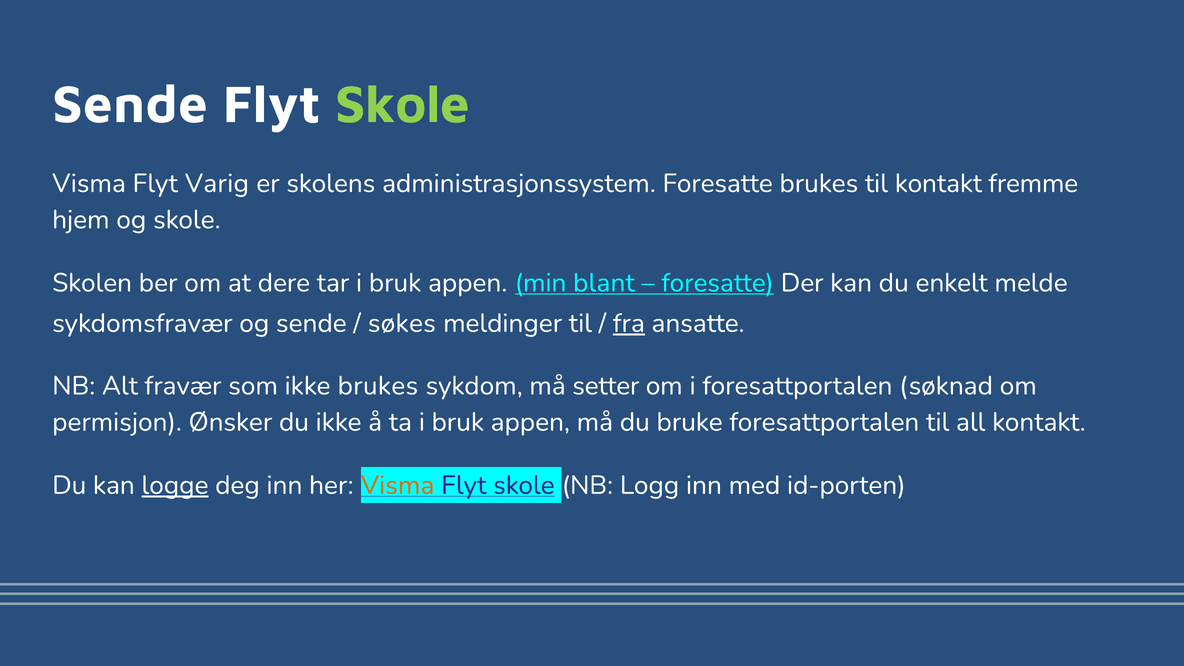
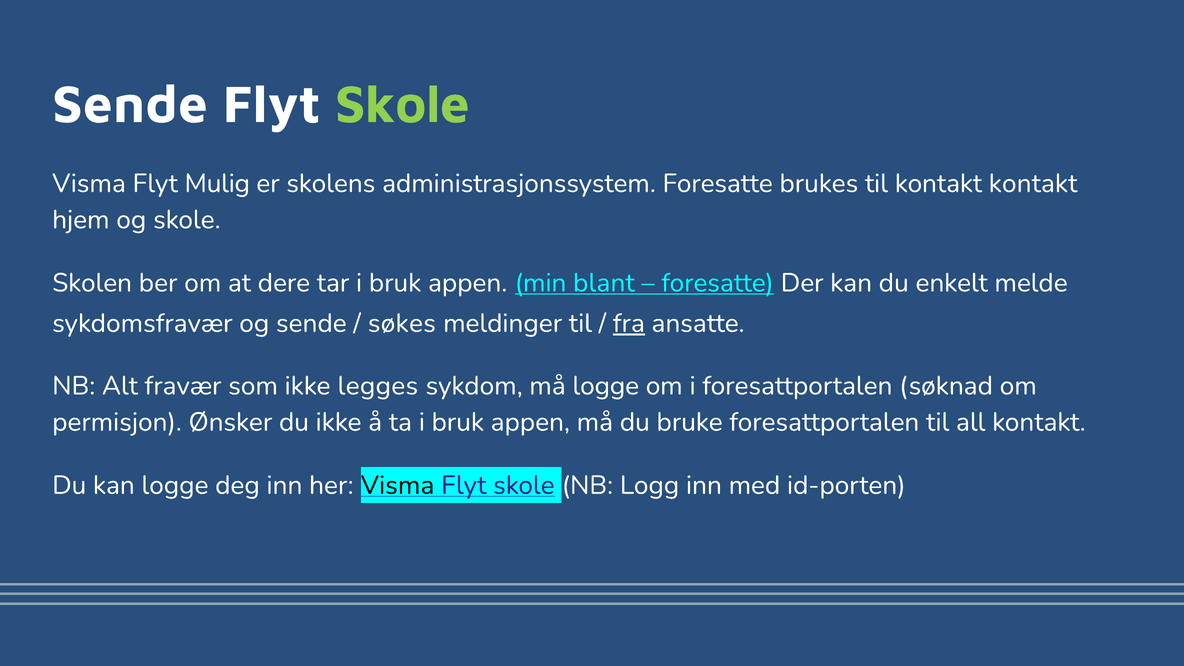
Varig: Varig -> Mulig (217, 183)
kontakt fremme: fremme -> kontakt (1033, 183)
ikke brukes: brukes -> legges (378, 386)
må setter: setter -> logge (606, 386)
logge underline: present -> none (175, 485)
Visma colour: orange -> black (398, 485)
